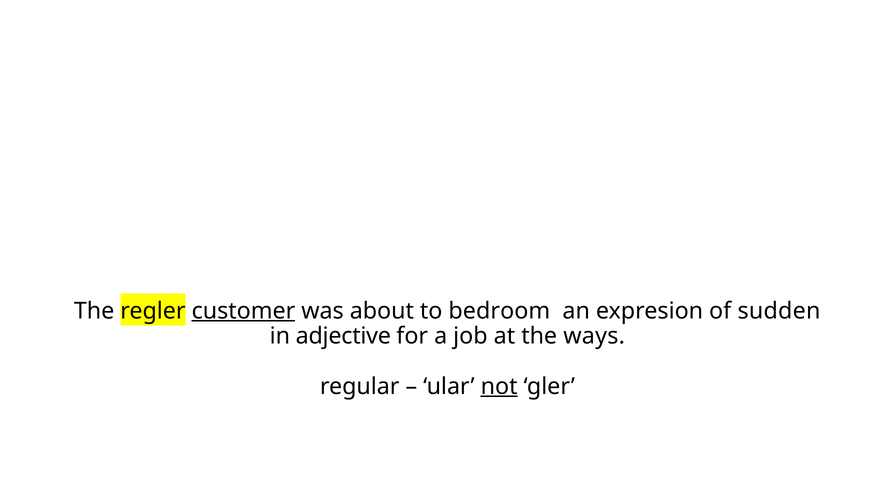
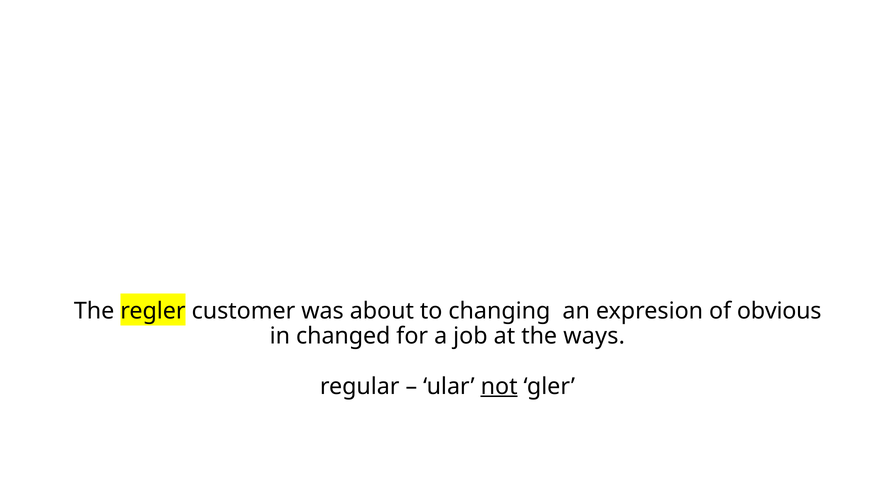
customer underline: present -> none (243, 310)
bedroom: bedroom -> changing (499, 310)
sudden: sudden -> obvious (779, 310)
adjective: adjective -> changed (343, 336)
